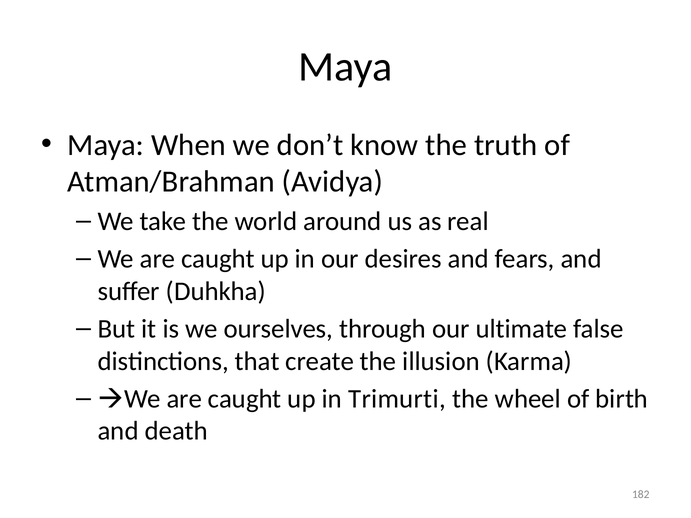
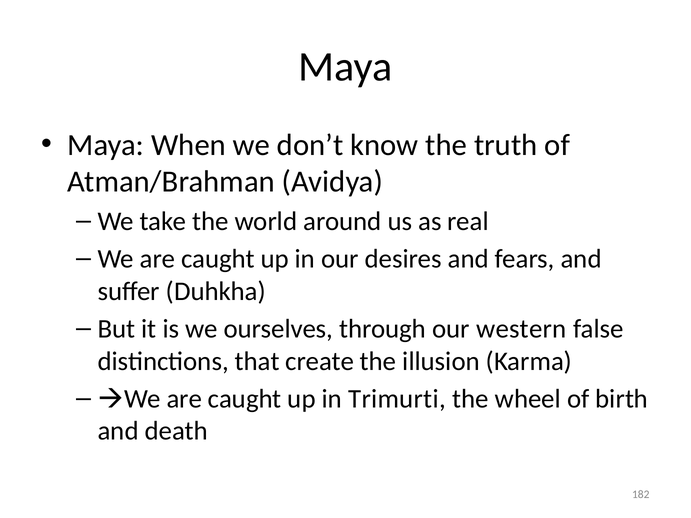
ultimate: ultimate -> western (521, 329)
